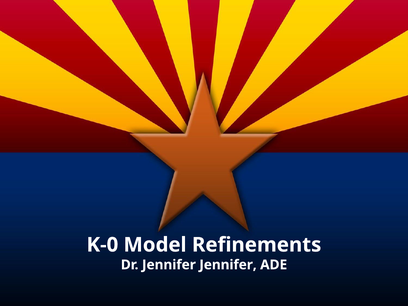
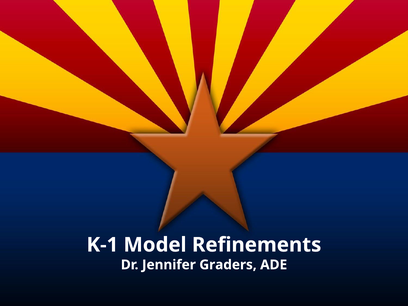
K-0: K-0 -> K-1 (102, 245)
Jennifer Jennifer: Jennifer -> Graders (228, 265)
